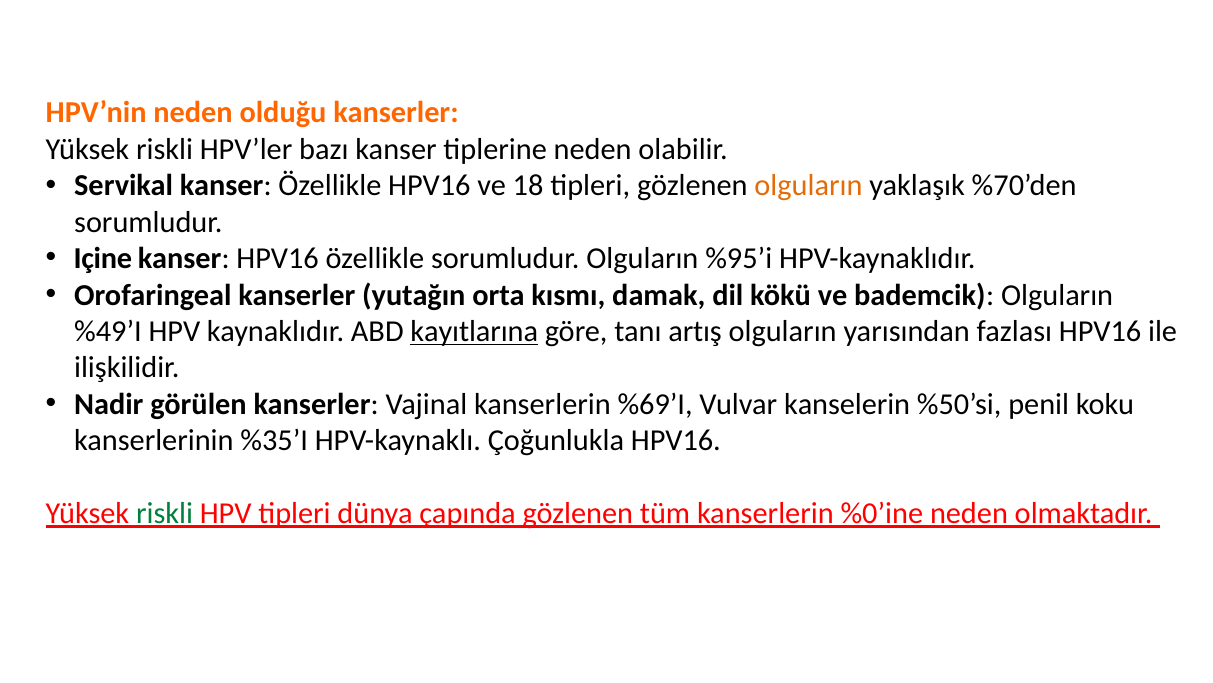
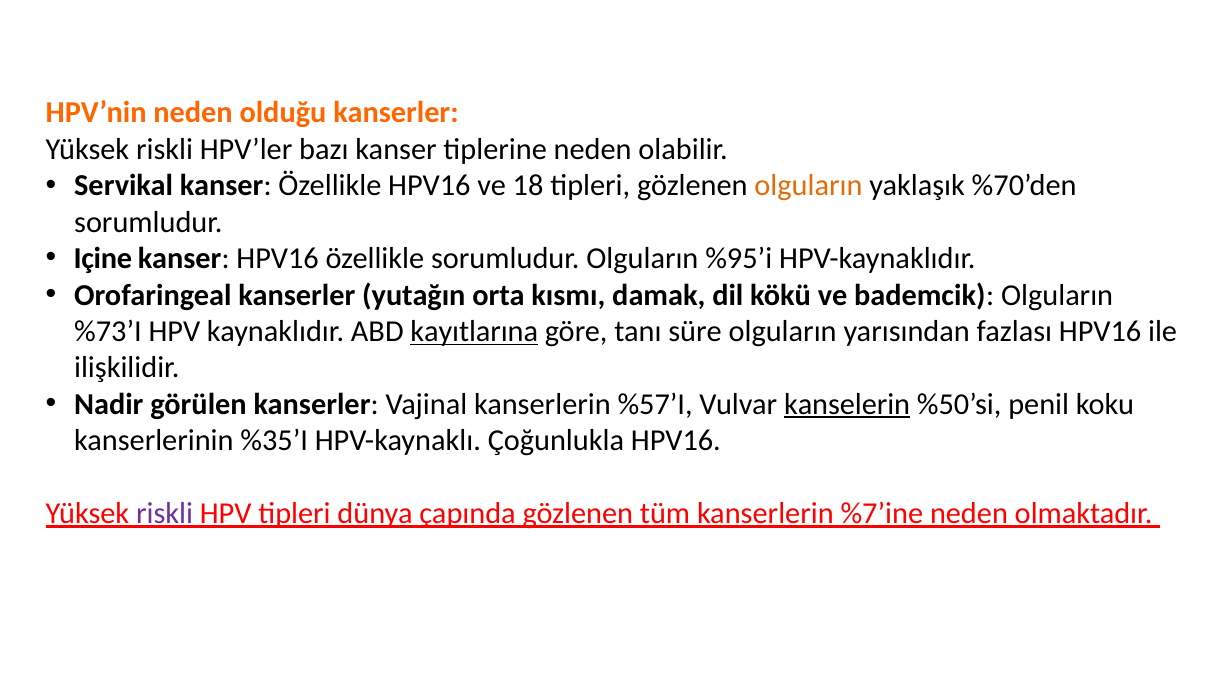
%49’I: %49’I -> %73’I (108, 331)
artış: artış -> süre (695, 331)
%69’I: %69’I -> %57’I (655, 404)
kanselerin underline: none -> present (847, 404)
riskli colour: green -> purple (165, 513)
%0’ine: %0’ine -> %7’ine (882, 513)
